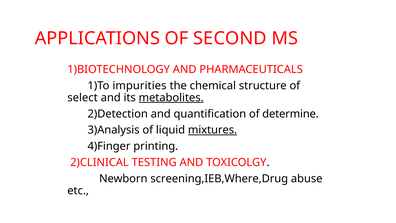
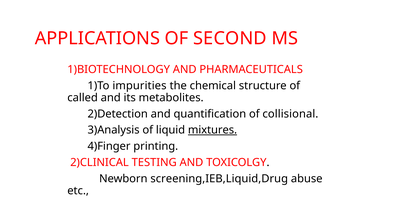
select: select -> called (83, 98)
metabolites underline: present -> none (171, 98)
determine: determine -> collisional (290, 114)
screening,IEB,Where,Drug: screening,IEB,Where,Drug -> screening,IEB,Liquid,Drug (219, 178)
